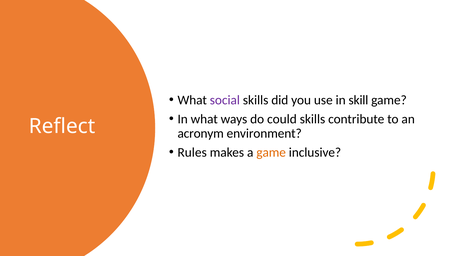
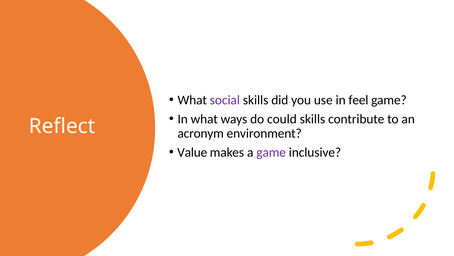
skill: skill -> feel (358, 100)
Rules: Rules -> Value (192, 152)
game colour: orange -> purple (271, 152)
